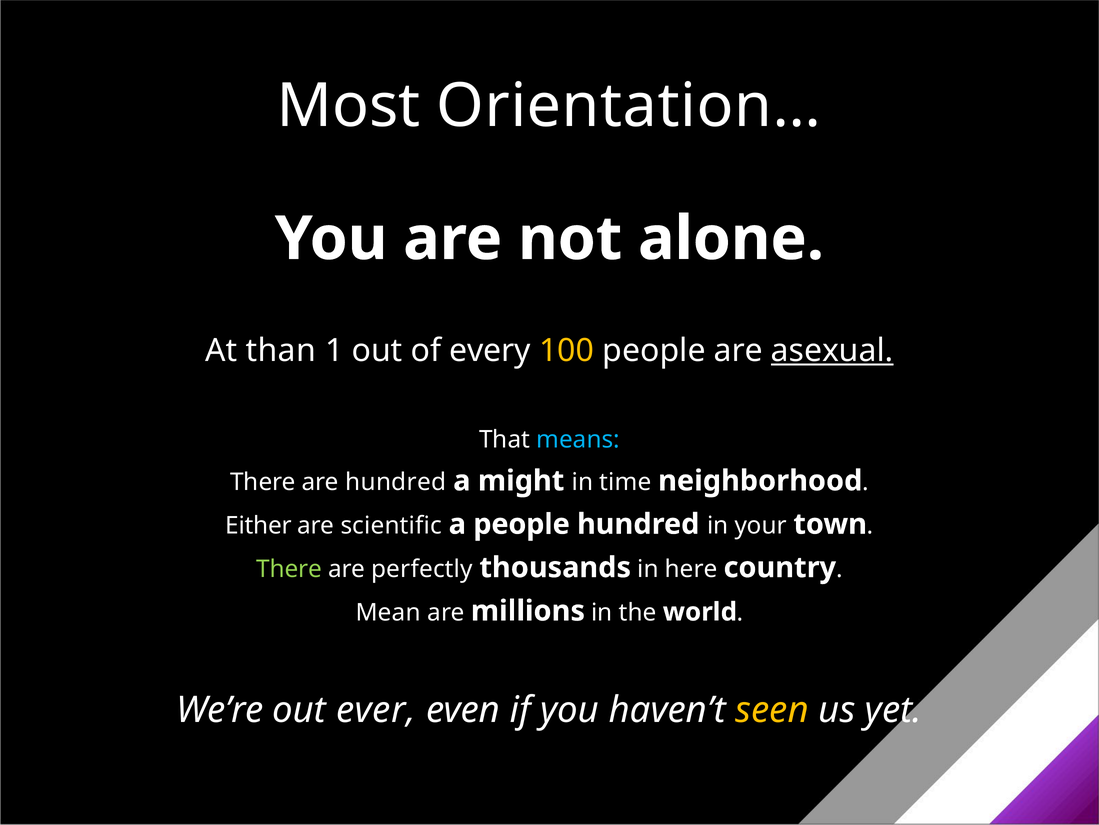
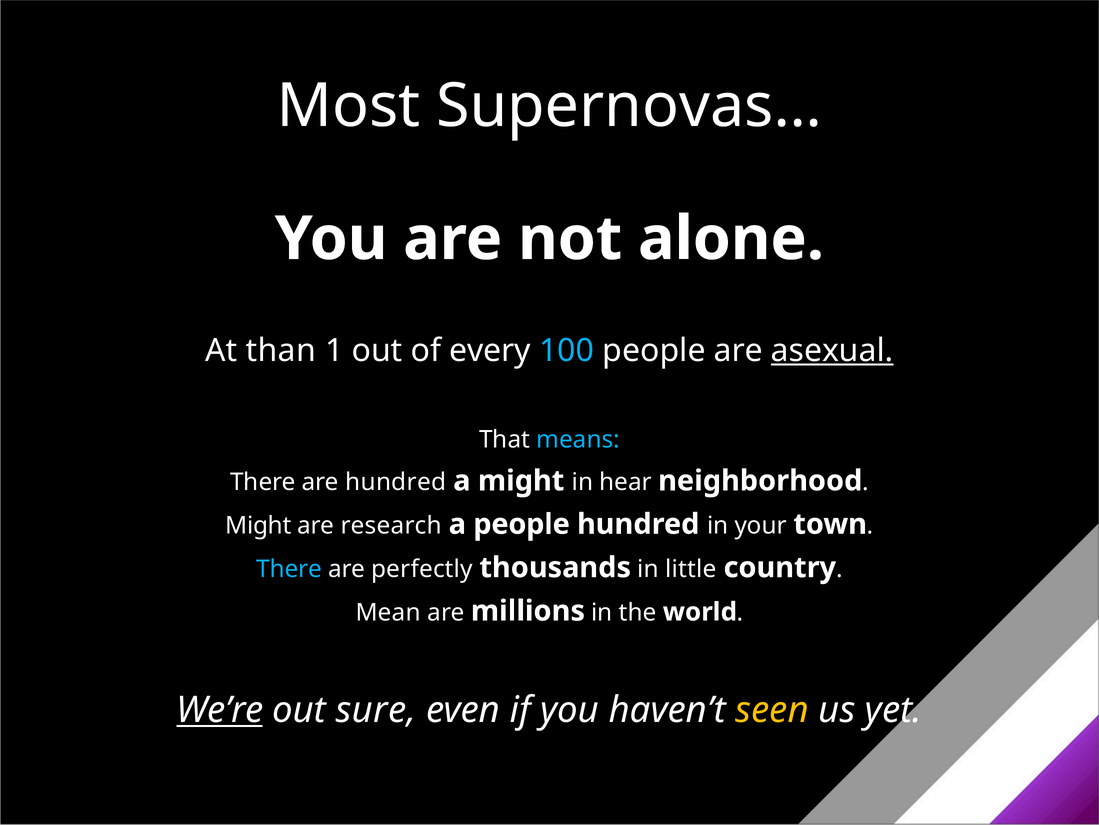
Orientation…: Orientation… -> Supernovas… (629, 106)
100 colour: yellow -> light blue (567, 351)
time: time -> hear (626, 482)
Either: Either -> Might (258, 525)
scientific: scientific -> research (391, 525)
There colour: light green -> light blue (289, 569)
here: here -> little (691, 569)
We’re underline: none -> present (220, 710)
ever: ever -> sure (376, 710)
